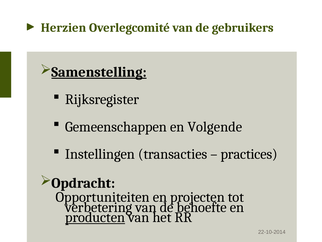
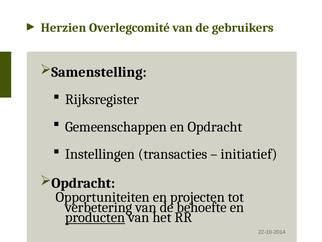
Samenstelling underline: present -> none (99, 72)
en Volgende: Volgende -> Opdracht (215, 127)
practices: practices -> initiatief (249, 154)
